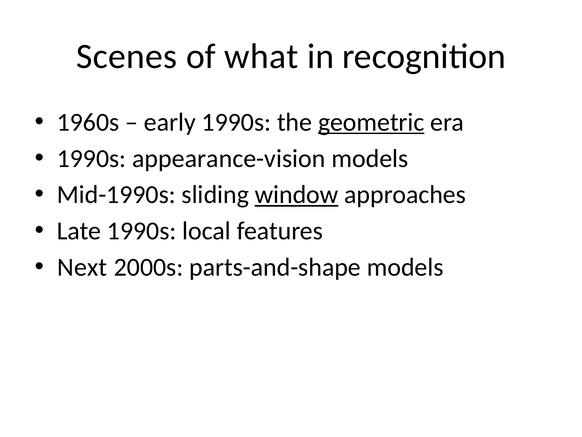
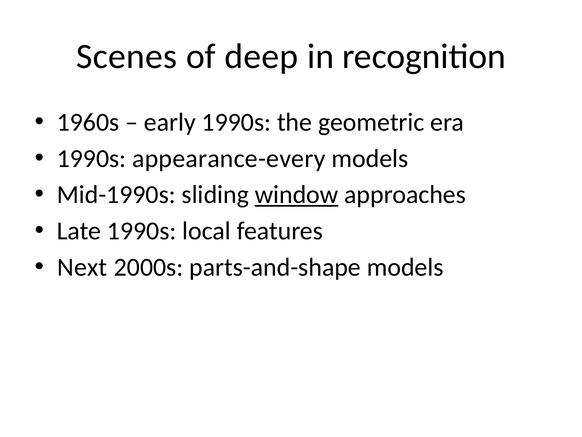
what: what -> deep (261, 56)
geometric underline: present -> none (371, 122)
appearance-vision: appearance-vision -> appearance-every (229, 158)
